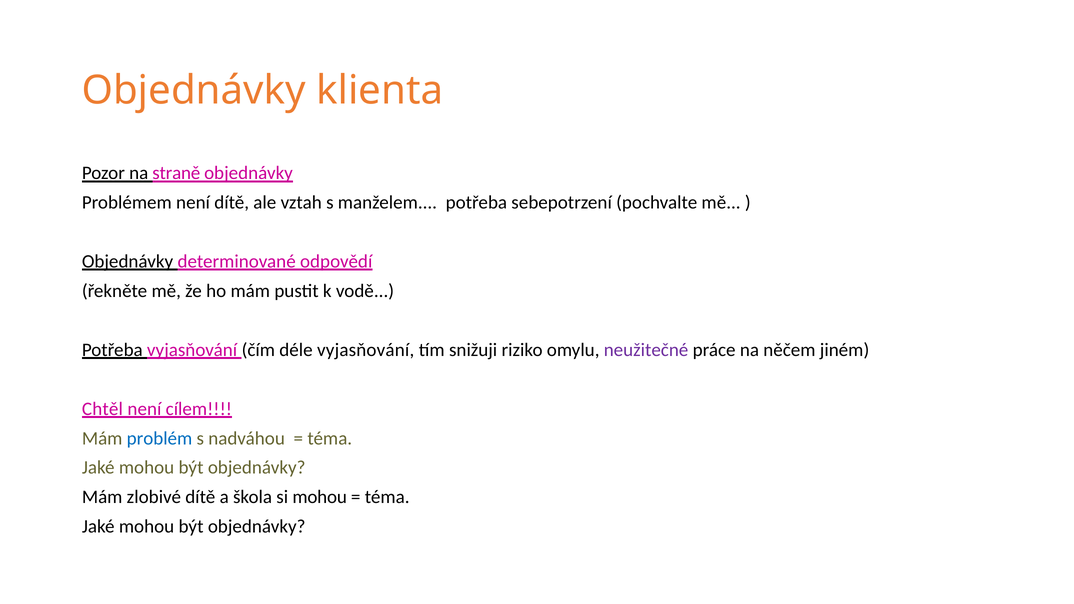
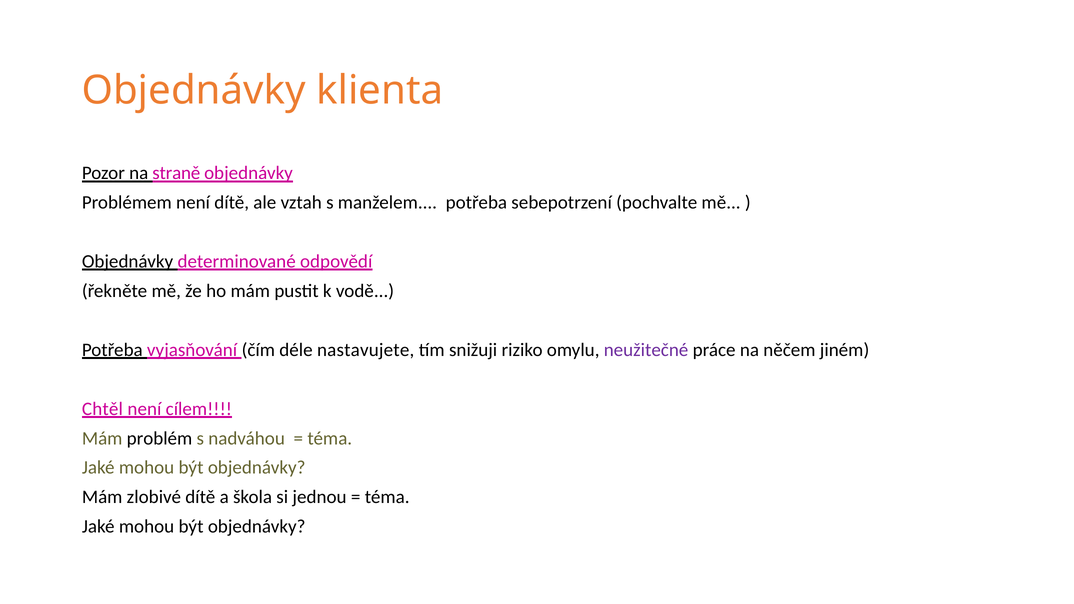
déle vyjasňování: vyjasňování -> nastavujete (366, 350)
problém colour: blue -> black (159, 438)
si mohou: mohou -> jednou (320, 497)
